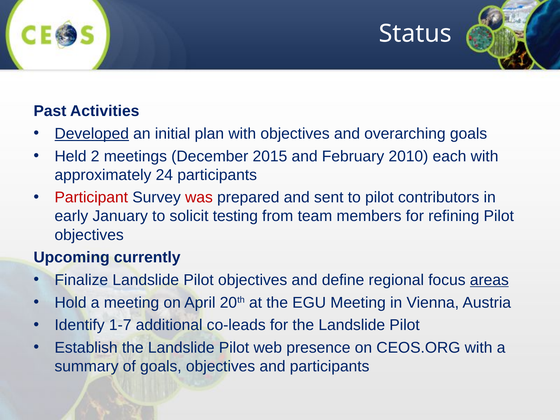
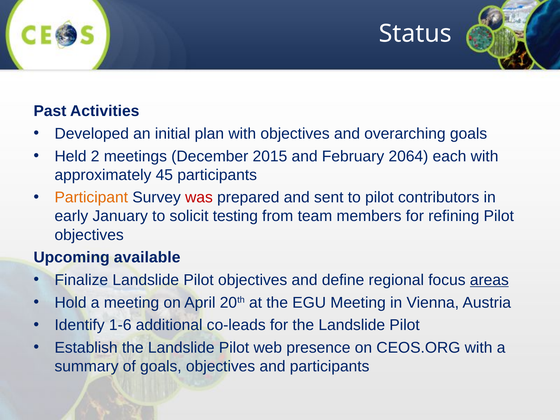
Developed underline: present -> none (92, 134)
2010: 2010 -> 2064 (408, 156)
24: 24 -> 45 (164, 175)
Participant colour: red -> orange (91, 198)
currently: currently -> available (147, 257)
1-7: 1-7 -> 1-6 (120, 325)
